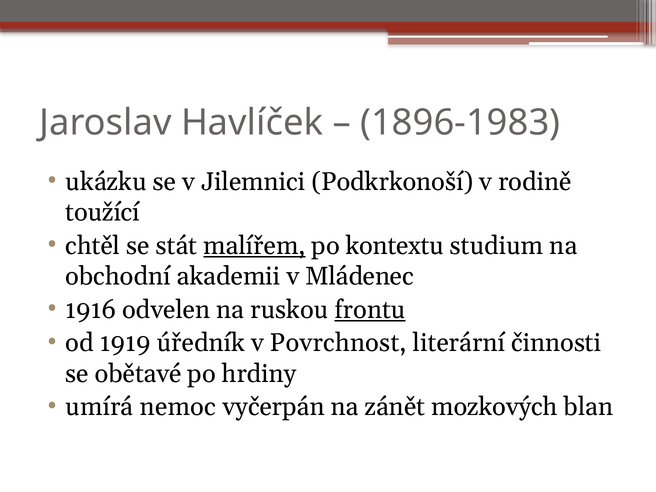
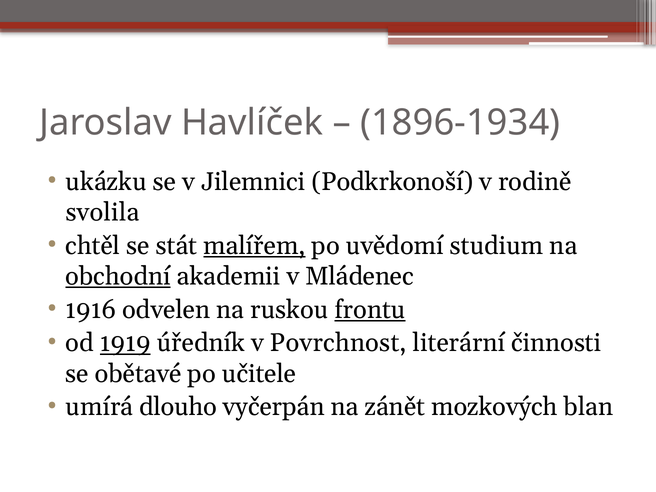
1896-1983: 1896-1983 -> 1896-1934 (460, 123)
toužící: toužící -> svolila (103, 212)
kontextu: kontextu -> uvědomí (395, 246)
obchodní underline: none -> present (118, 276)
1919 underline: none -> present (125, 343)
hrdiny: hrdiny -> učitele (259, 374)
nemoc: nemoc -> dlouho (178, 407)
